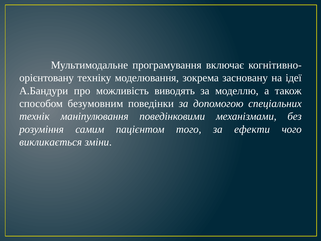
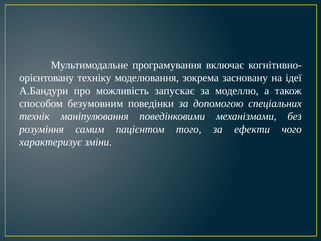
виводять: виводять -> запускає (175, 91)
викликається: викликається -> характеризує (51, 142)
